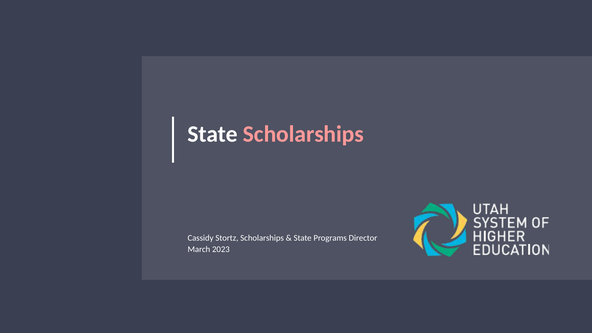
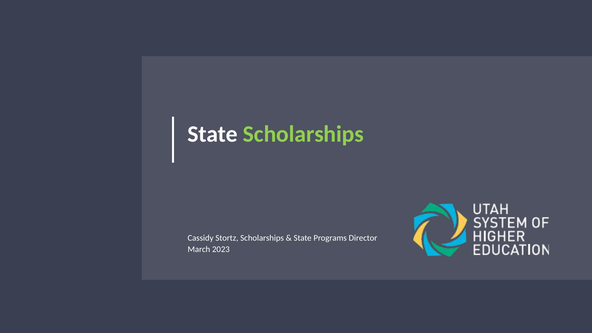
Scholarships colour: pink -> light green (303, 134)
